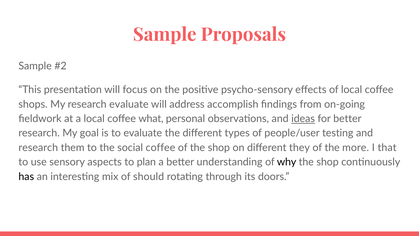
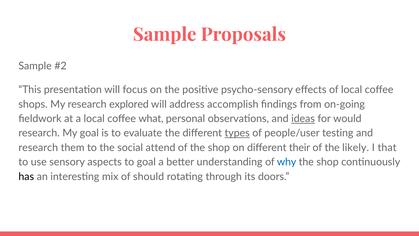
research evaluate: evaluate -> explored (129, 104)
for better: better -> would (347, 119)
types underline: none -> present (237, 133)
social coffee: coffee -> attend (161, 147)
they: they -> their (300, 147)
more: more -> likely (356, 147)
to plan: plan -> goal (146, 162)
why colour: black -> blue (287, 162)
